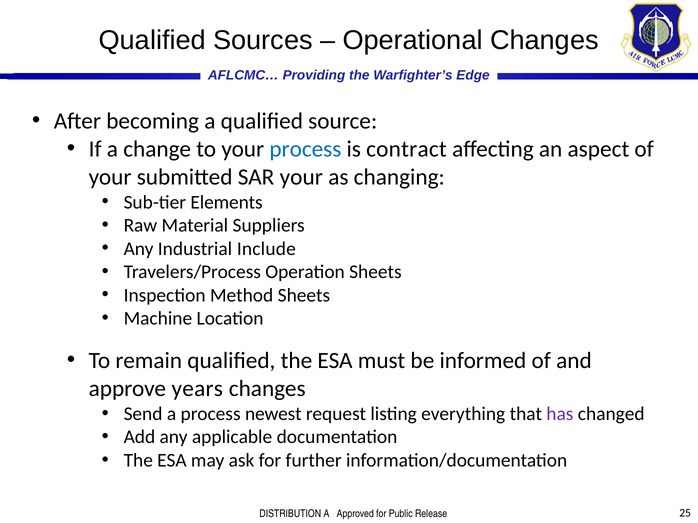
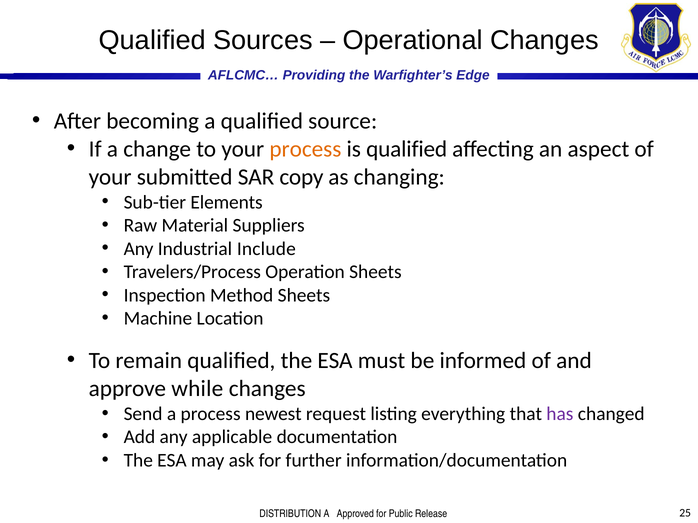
process colour: blue -> orange (305, 149)
is contract: contract -> qualified (407, 149)
SAR your: your -> copy (301, 177)
years: years -> while (197, 389)
